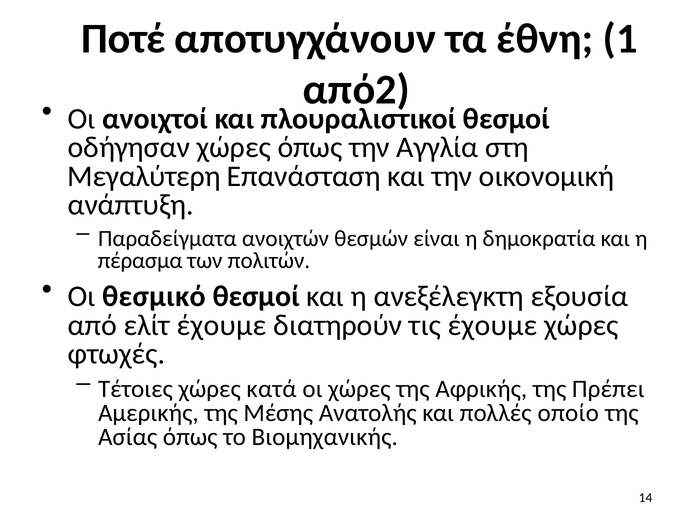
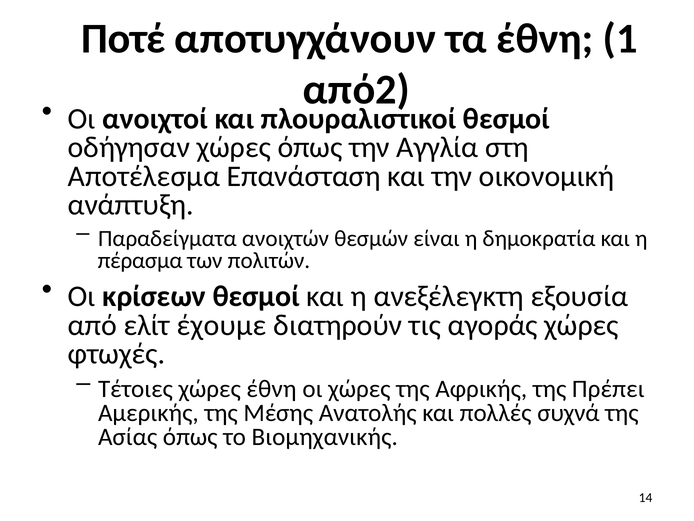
Μεγαλύτερη: Μεγαλύτερη -> Αποτέλεσμα (144, 176)
θεσμικό: θεσμικό -> κρίσεων (154, 296)
τις έχουμε: έχουμε -> αγοράς (493, 325)
χώρες κατά: κατά -> έθνη (271, 388)
οποίο: οποίο -> συχνά (568, 413)
